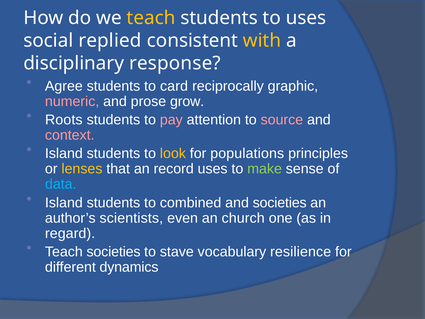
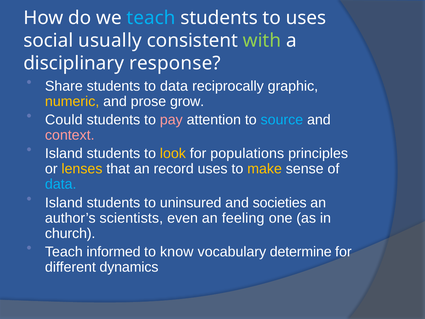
teach colour: yellow -> light blue (151, 18)
replied: replied -> usually (110, 41)
with colour: yellow -> light green (262, 41)
Agree: Agree -> Share (64, 86)
to card: card -> data (174, 86)
numeric colour: pink -> yellow (72, 101)
Roots: Roots -> Could (64, 120)
source colour: pink -> light blue (282, 120)
make colour: light green -> yellow (265, 169)
combined: combined -> uninsured (191, 203)
church: church -> feeling (243, 218)
regard: regard -> church (70, 233)
Teach societies: societies -> informed (114, 252)
stave: stave -> know (177, 252)
resilience: resilience -> determine (301, 252)
